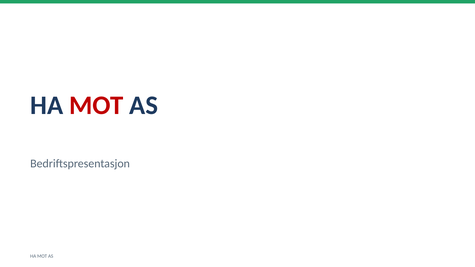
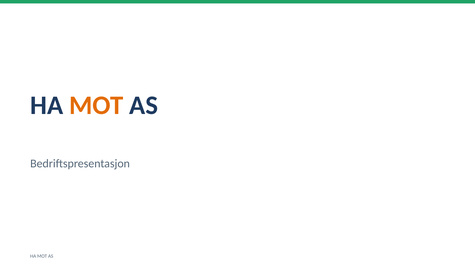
MOT colour: red -> orange (96, 105)
